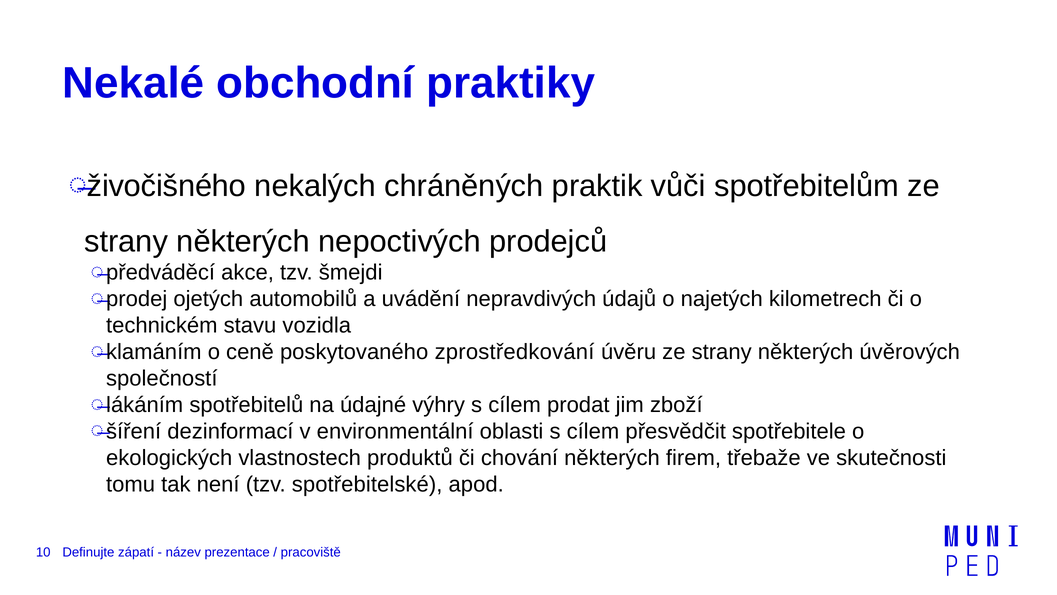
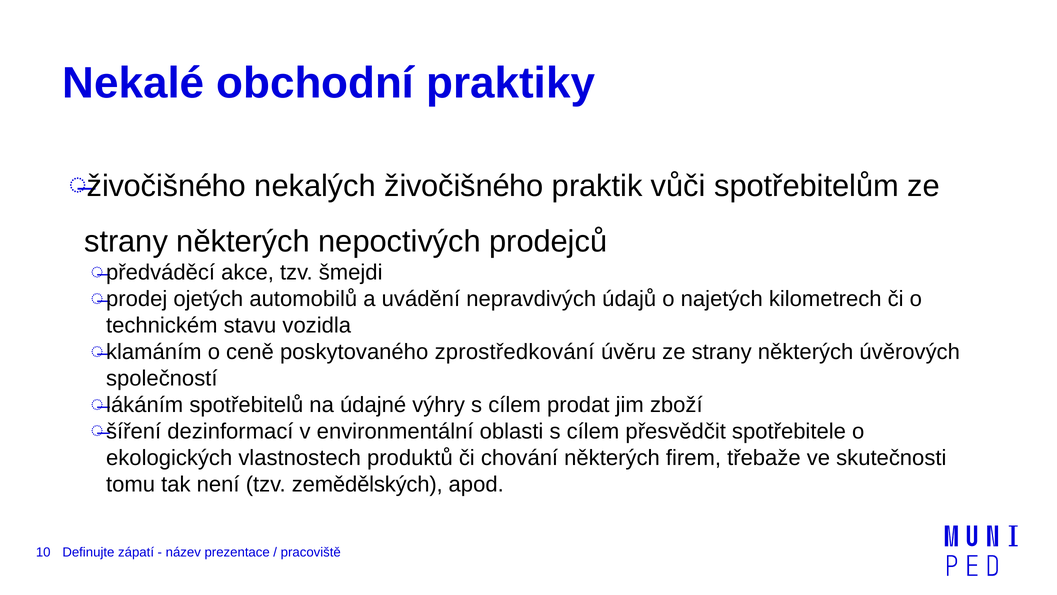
nekalých chráněných: chráněných -> živočišného (464, 186)
spotřebitelské: spotřebitelské -> zemědělských (367, 484)
